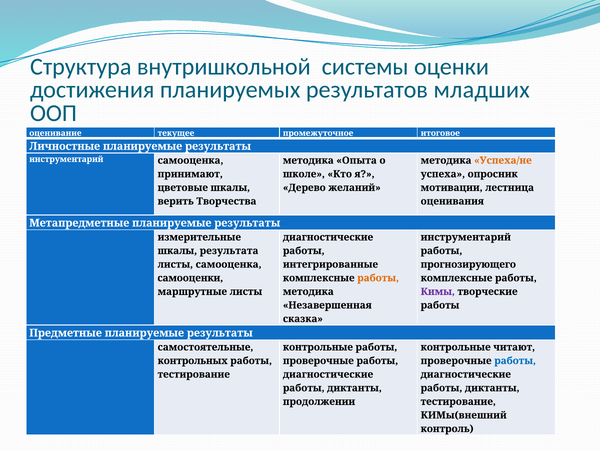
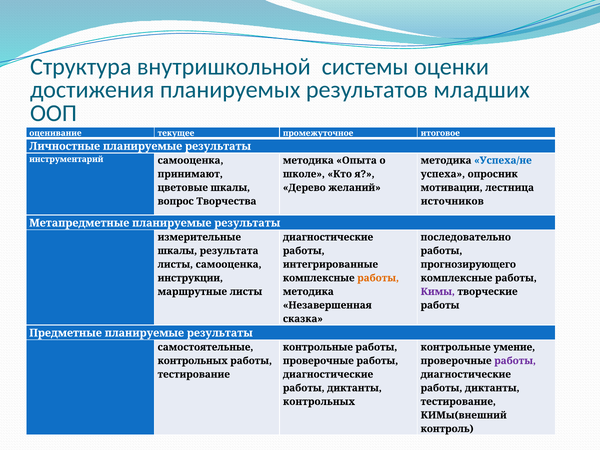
Успеха/не colour: orange -> blue (503, 160)
верить: верить -> вопрос (176, 201)
оценивания: оценивания -> источников (452, 201)
инструментарий: инструментарий -> последовательно (466, 237)
самооценки: самооценки -> инструкции (190, 278)
читают: читают -> умение (514, 347)
работы colour: blue -> purple (515, 361)
продолжении: продолжении -> контрольных (319, 402)
